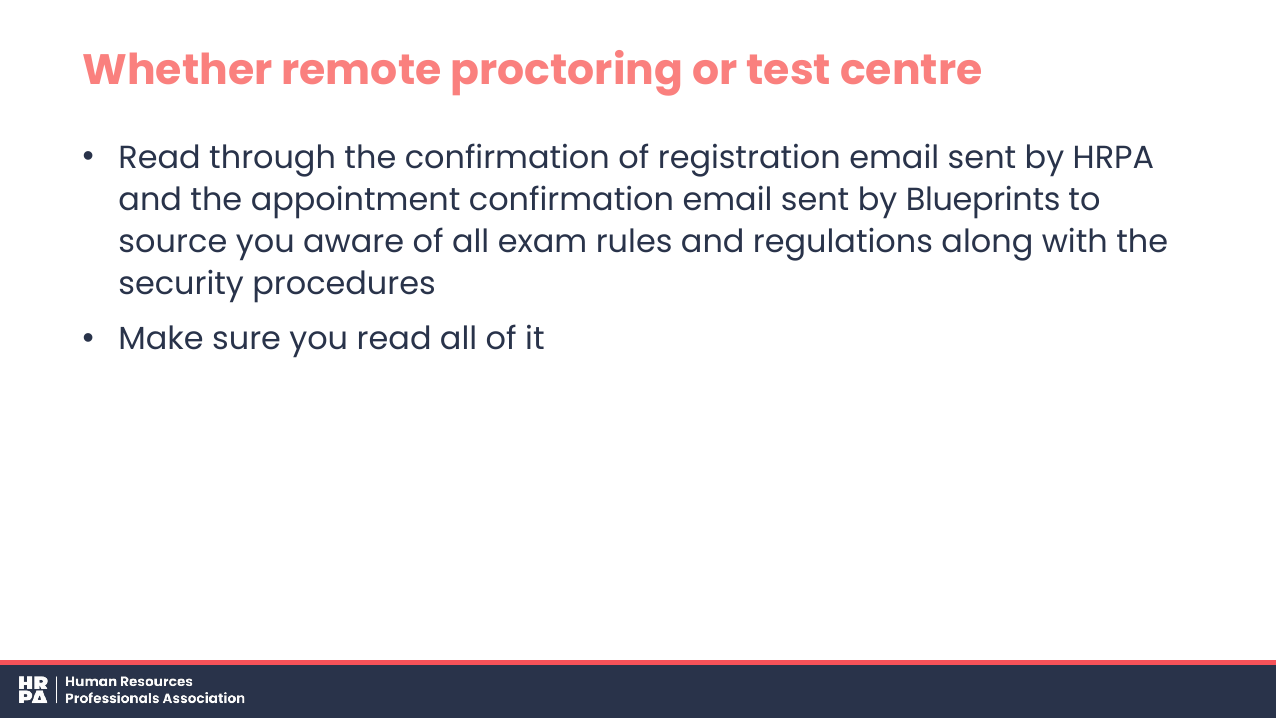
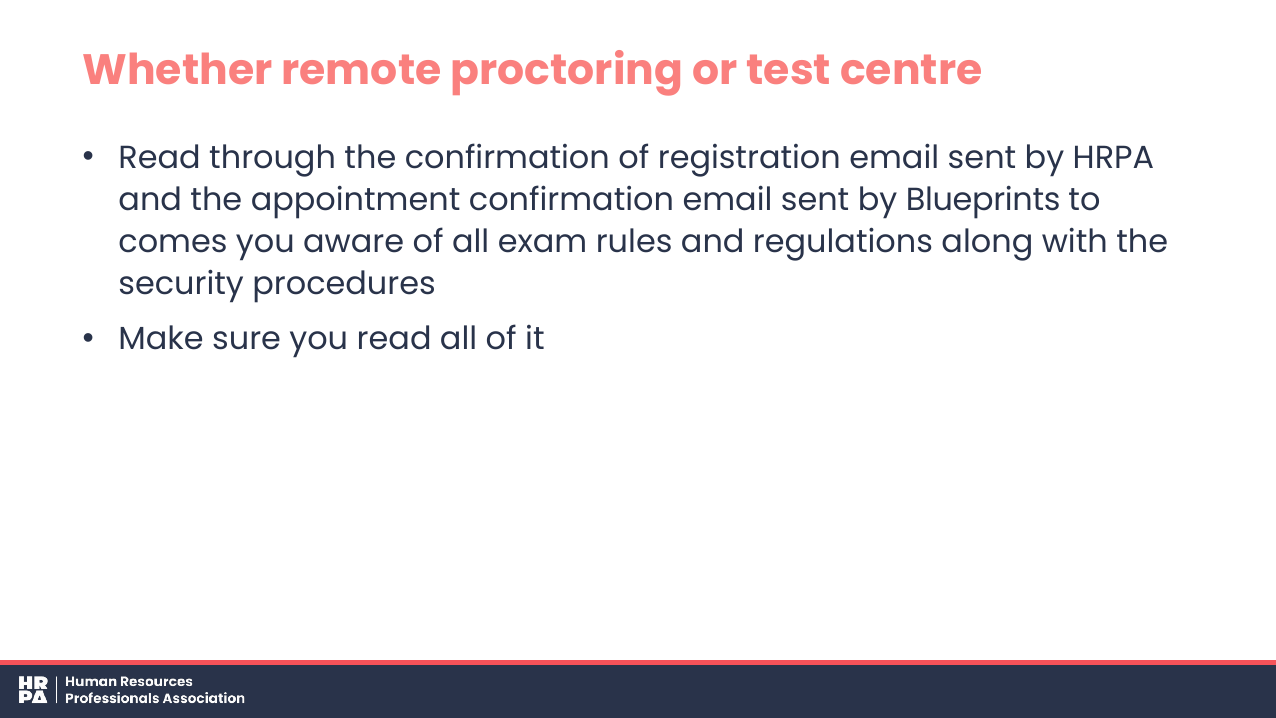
source: source -> comes (173, 242)
